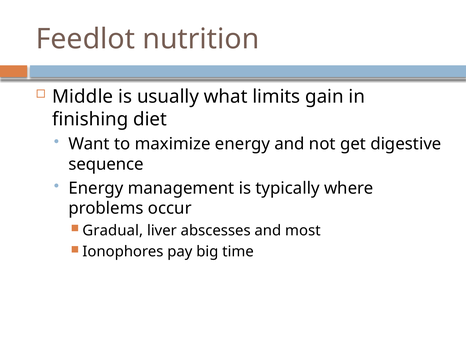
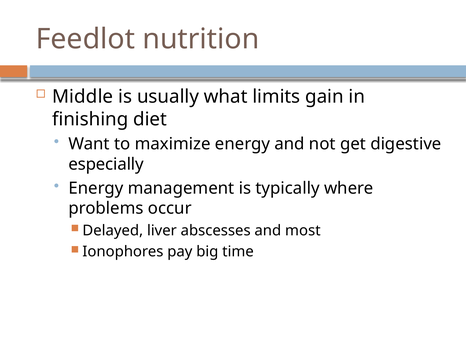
sequence: sequence -> especially (106, 164)
Gradual: Gradual -> Delayed (113, 230)
